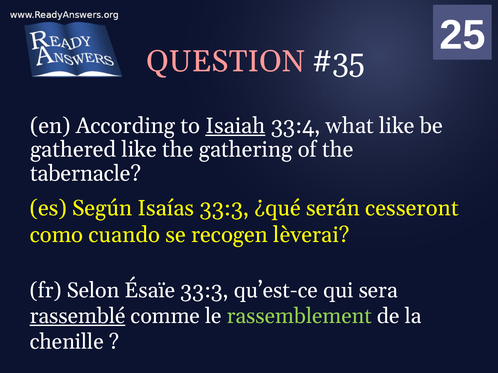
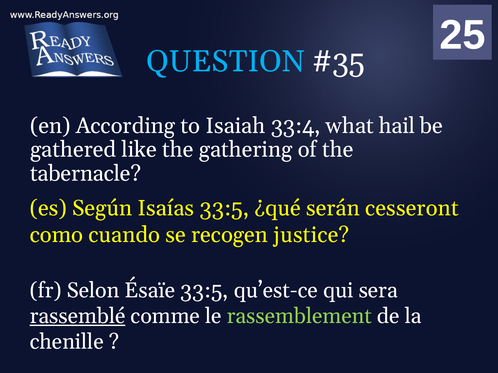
QUESTION colour: pink -> light blue (226, 61)
Isaiah underline: present -> none (235, 126)
what like: like -> hail (397, 126)
Isaías 33:3: 33:3 -> 33:5 (224, 209)
lèverai: lèverai -> justice (311, 235)
Ésaïe 33:3: 33:3 -> 33:5 (204, 291)
